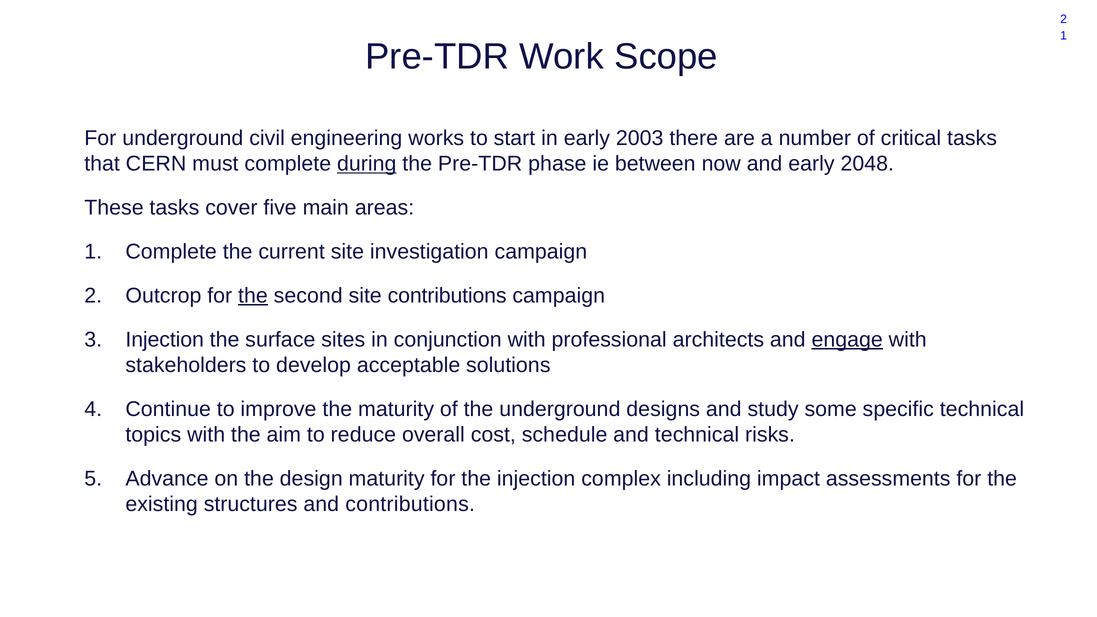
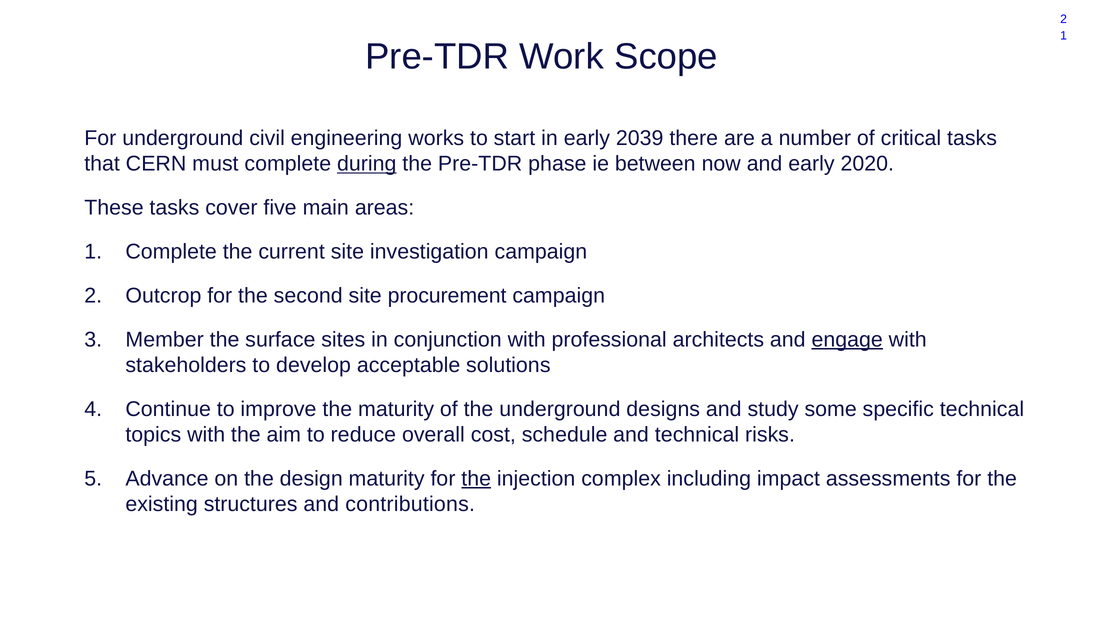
2003: 2003 -> 2039 (640, 138)
2048: 2048 -> 2020 (867, 164)
the underline: present -> none (253, 296)
site contributions: contributions -> procurement (447, 296)
Injection: Injection -> Member (165, 340)
the underline: none -> present (476, 479)
